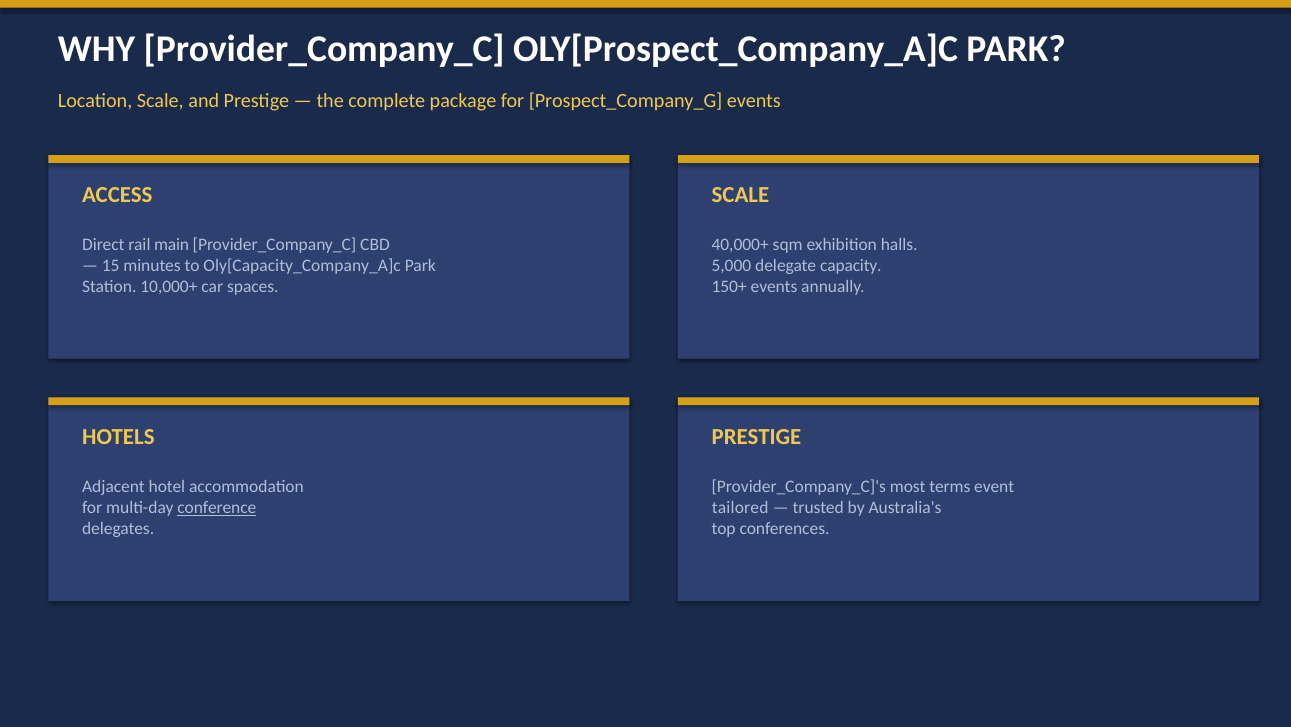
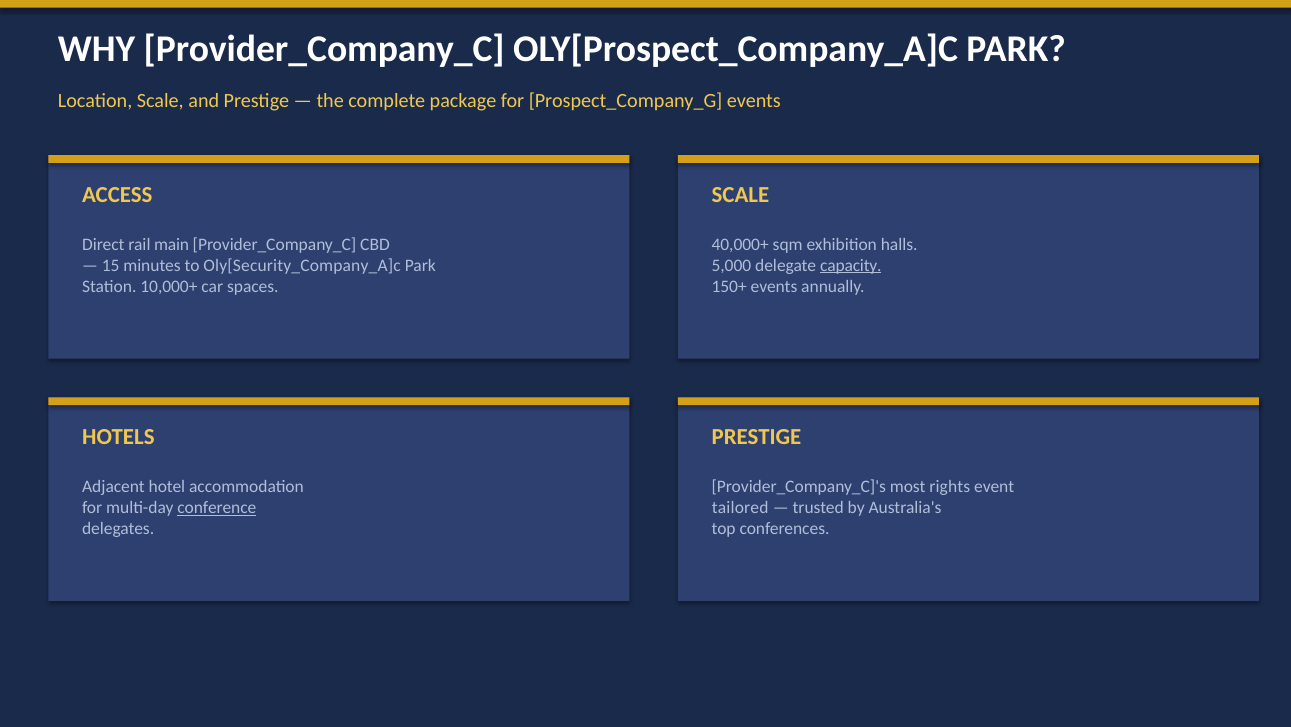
Oly[Capacity_Company_A]c: Oly[Capacity_Company_A]c -> Oly[Security_Company_A]c (302, 265)
capacity underline: none -> present (851, 265)
terms: terms -> rights (950, 486)
